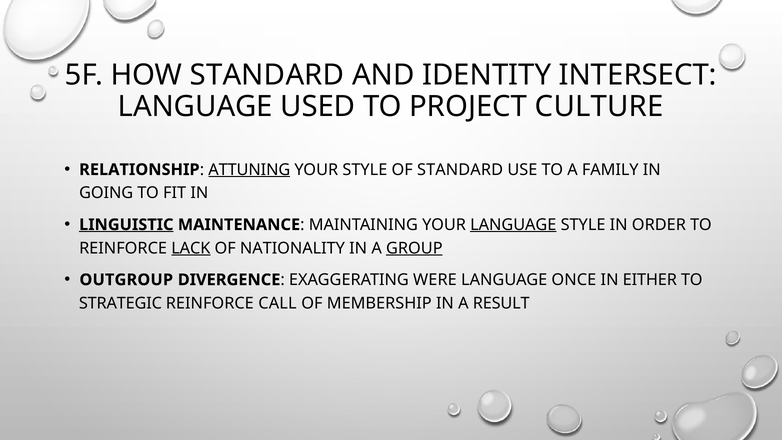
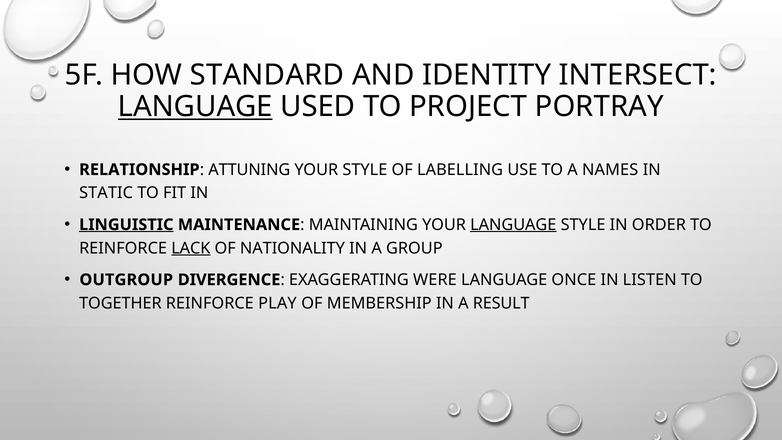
LANGUAGE underline: none -> present (195, 106)
CULTURE: CULTURE -> PORTRAY (599, 106)
ATTUNING underline: present -> none (249, 170)
OF STANDARD: STANDARD -> LABELLING (460, 170)
FAMILY: FAMILY -> NAMES (610, 170)
GOING: GOING -> STATIC (106, 193)
GROUP underline: present -> none (414, 248)
EITHER: EITHER -> LISTEN (650, 280)
STRATEGIC: STRATEGIC -> TOGETHER (120, 303)
CALL: CALL -> PLAY (277, 303)
